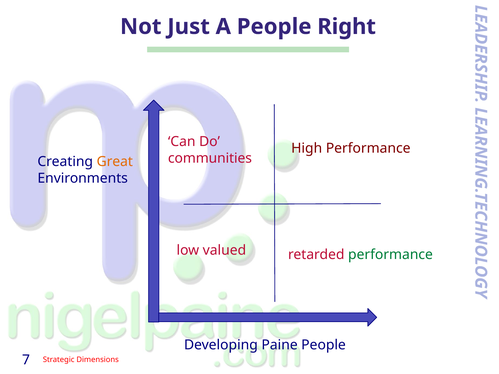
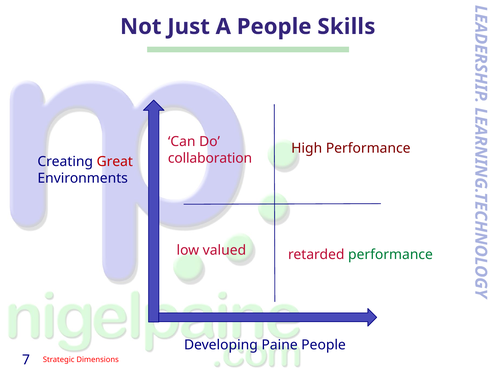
Right: Right -> Skills (346, 27)
communities: communities -> collaboration (210, 158)
Great colour: orange -> red (115, 162)
